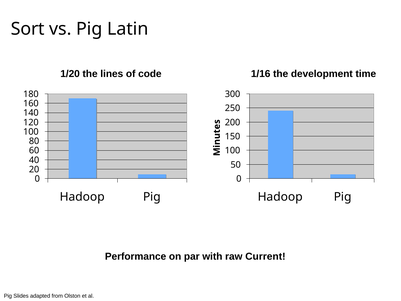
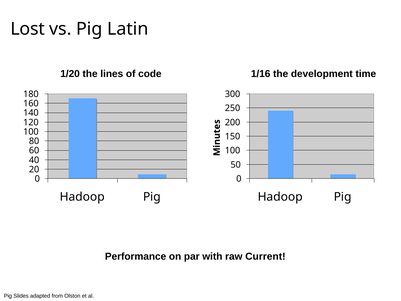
Sort: Sort -> Lost (28, 29)
